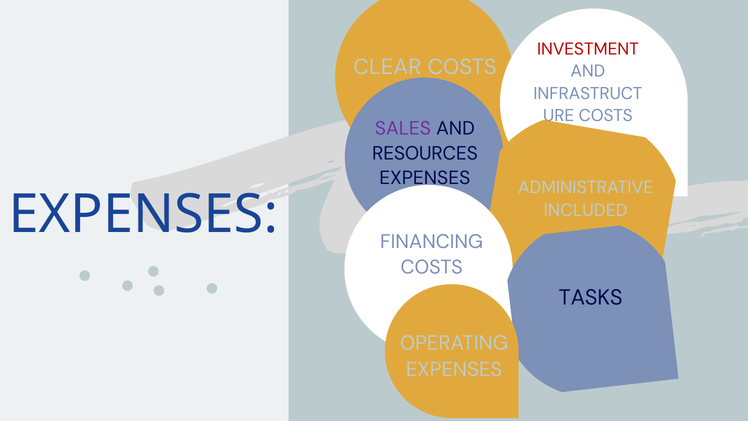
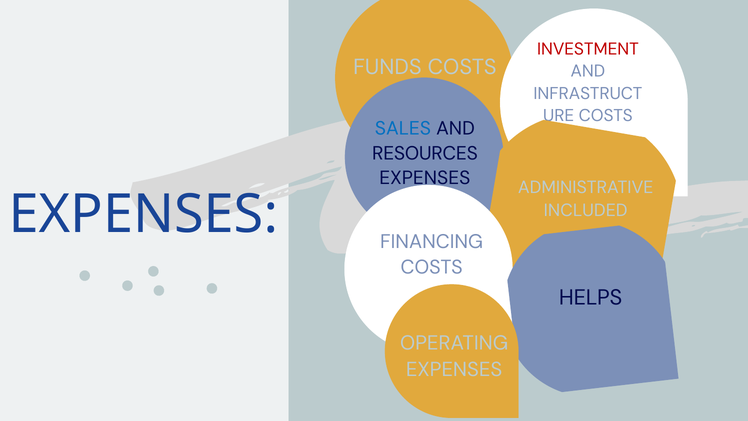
CLEAR: CLEAR -> FUNDS (387, 67)
SALES colour: purple -> blue (403, 128)
TASKS: TASKS -> HELPS (591, 298)
